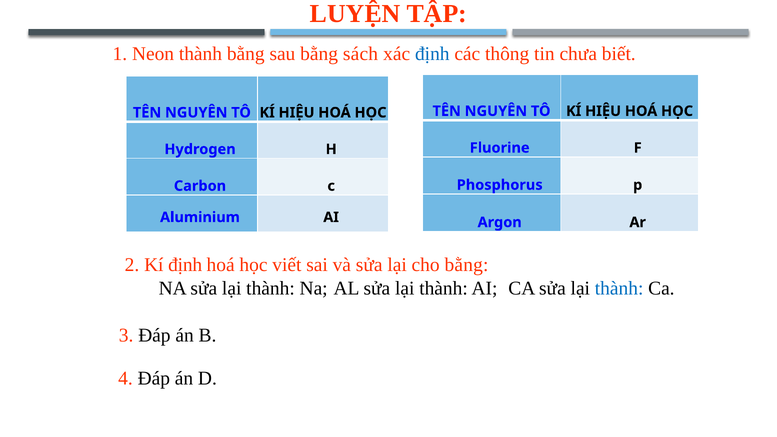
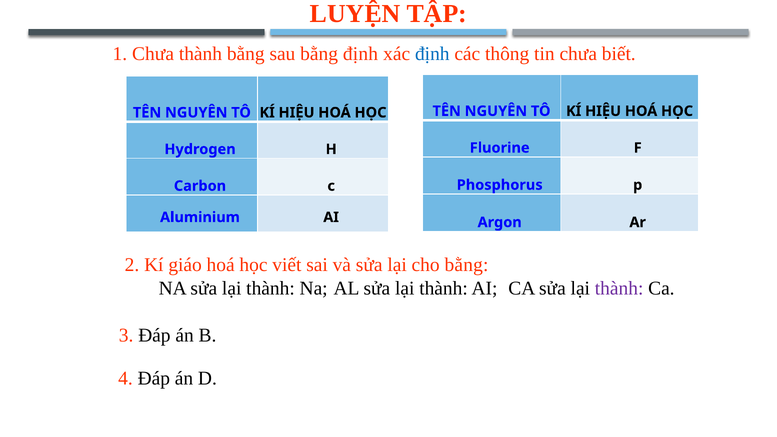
1 Neon: Neon -> Chưa (153, 54)
bằng sách: sách -> định (360, 54)
Kí định: định -> giáo (185, 265)
thành colour: blue -> purple (619, 288)
